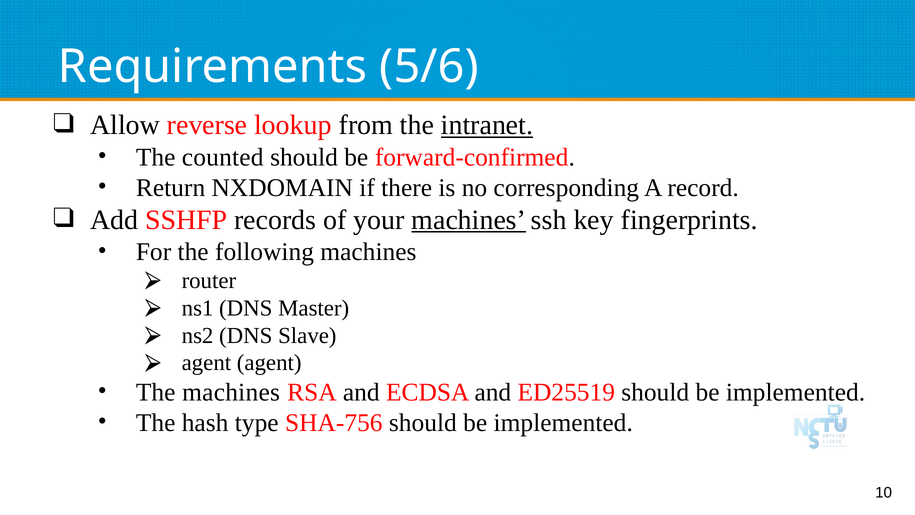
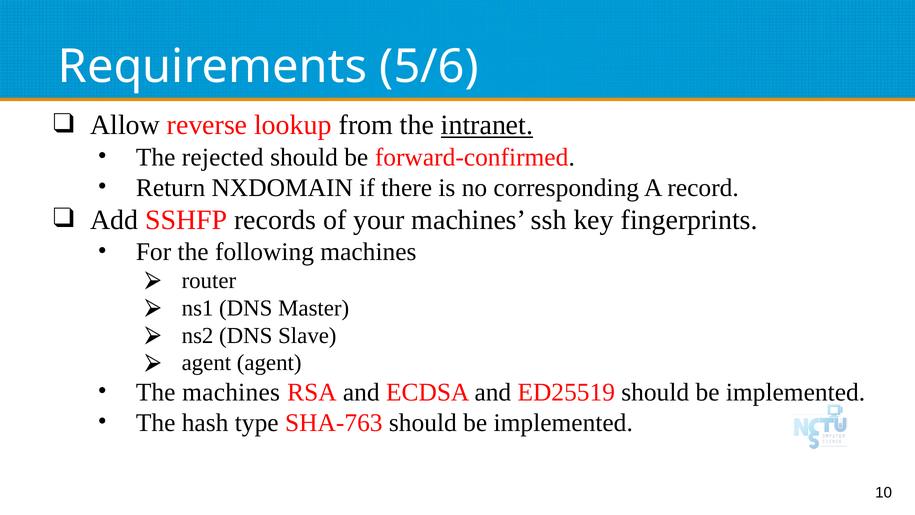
counted: counted -> rejected (223, 157)
machines underline: present -> none (469, 220)
SHA-756: SHA-756 -> SHA-763 (334, 422)
